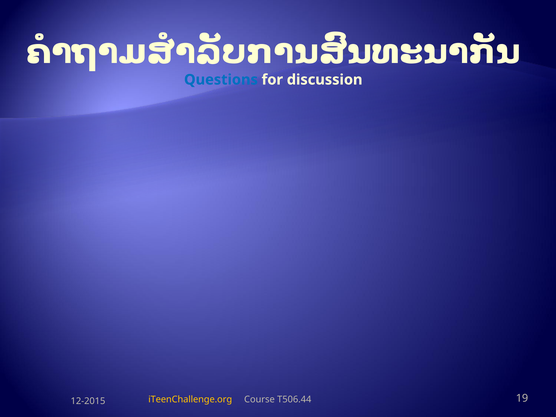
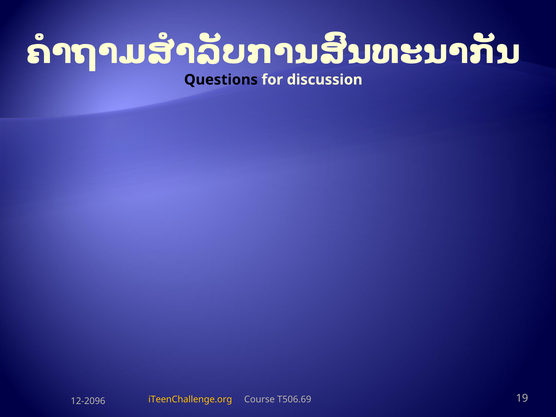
Questions colour: blue -> black (221, 80)
T506.44: T506.44 -> T506.69 (294, 399)
12-2015: 12-2015 -> 12-2096 (88, 401)
